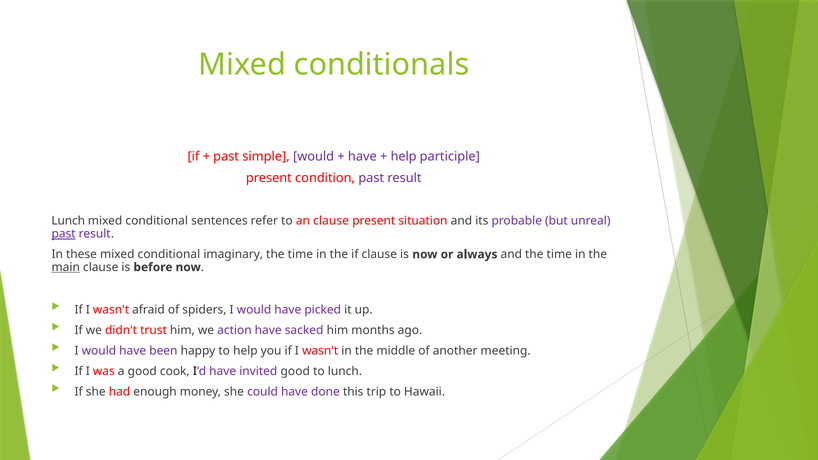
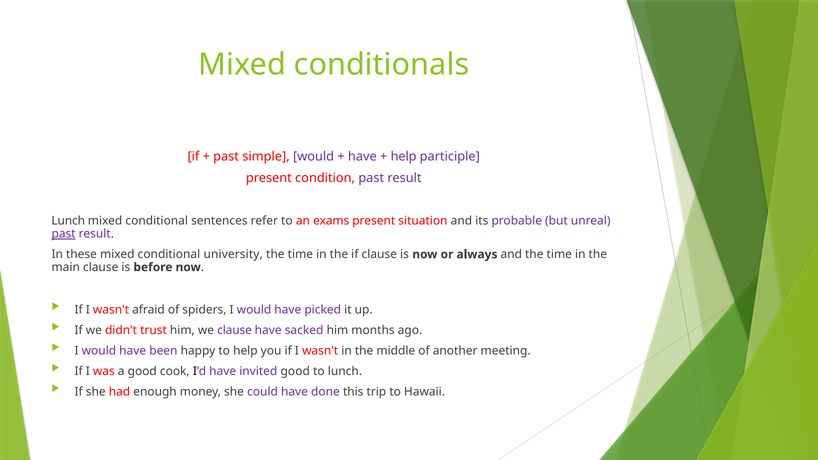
an clause: clause -> exams (331, 221)
imaginary: imaginary -> university (233, 254)
main underline: present -> none (66, 267)
we action: action -> clause (235, 330)
